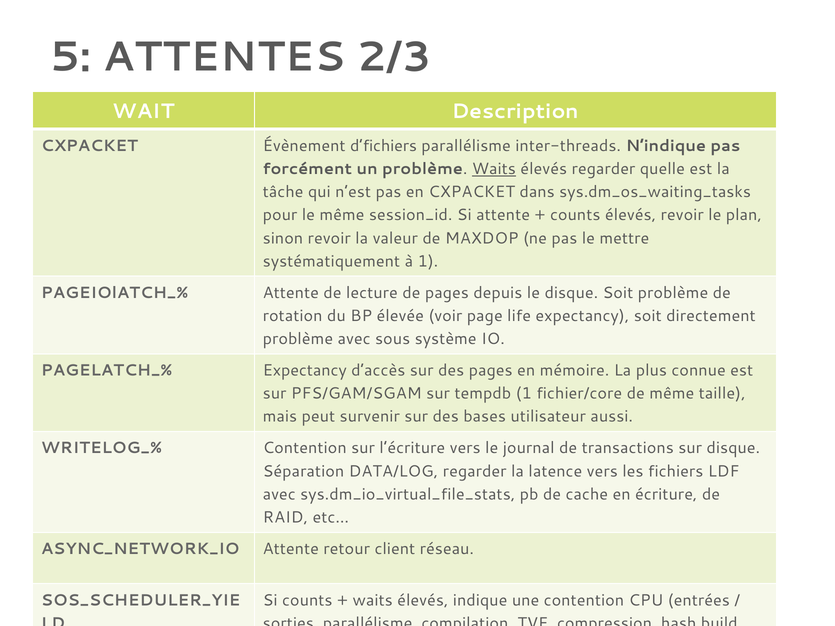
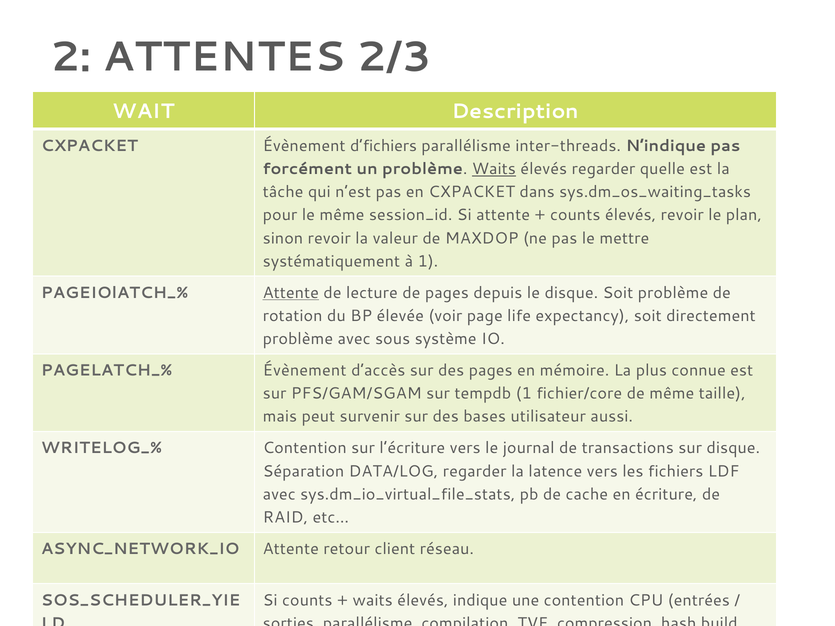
5: 5 -> 2 (71, 57)
Attente underline: none -> present (291, 293)
Expectancy: Expectancy -> Évènement (305, 371)
